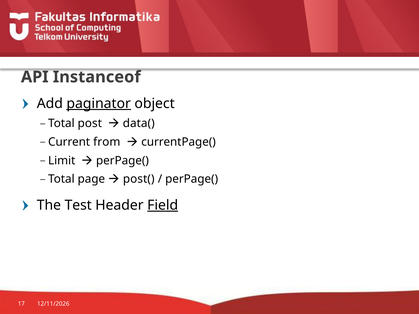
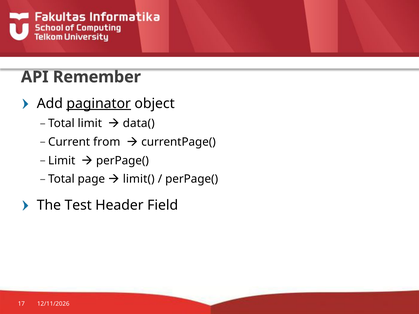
Instanceof: Instanceof -> Remember (97, 77)
Total post: post -> limit (90, 123)
post(: post( -> limit( (139, 179)
Field underline: present -> none (163, 205)
